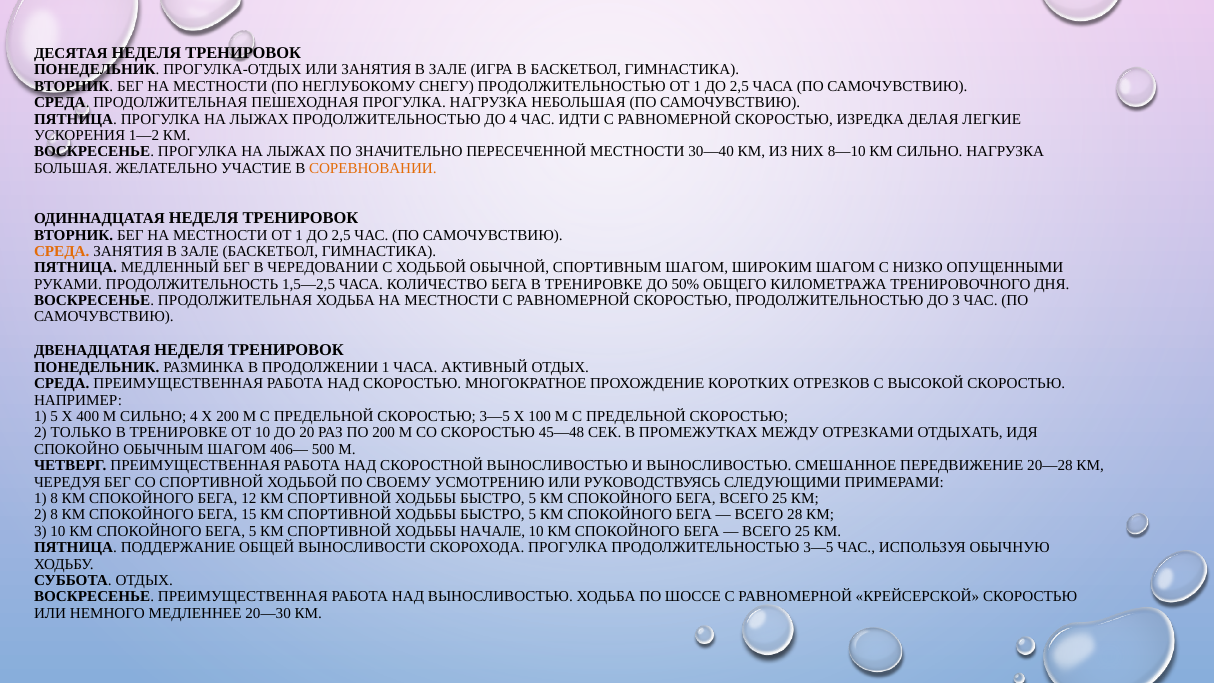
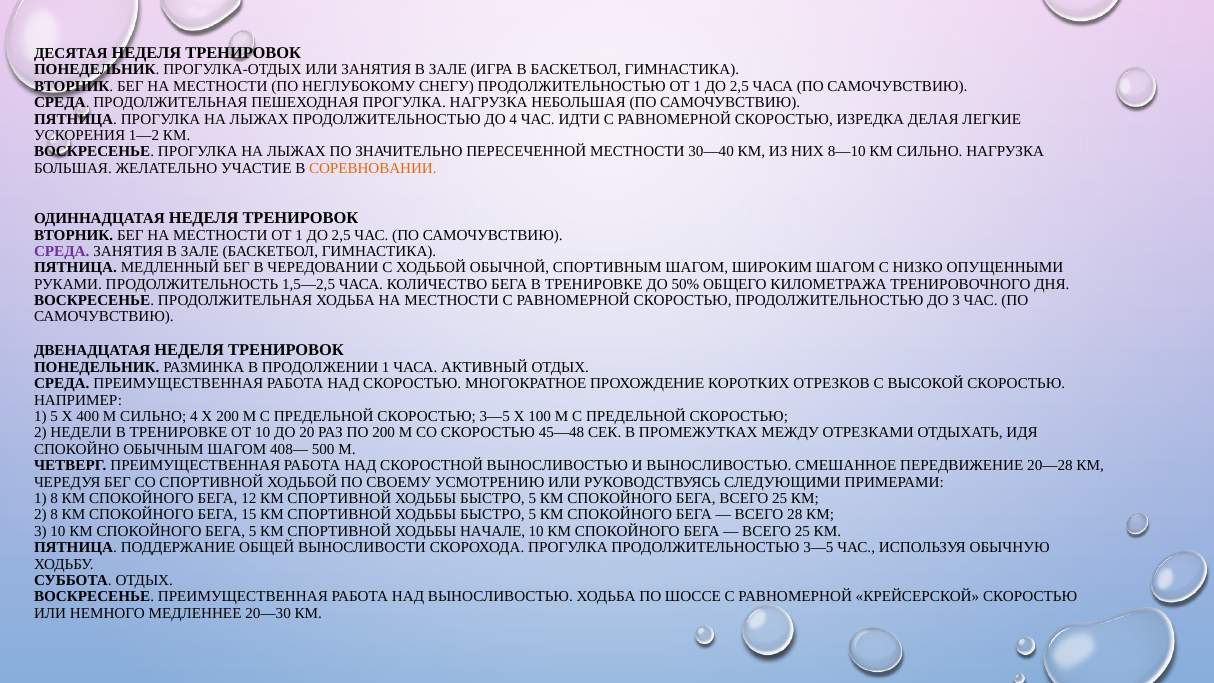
СРЕДА colour: orange -> purple (62, 251)
ТОЛЬКО: ТОЛЬКО -> НЕДЕЛИ (81, 433)
406—: 406— -> 408— (289, 449)
